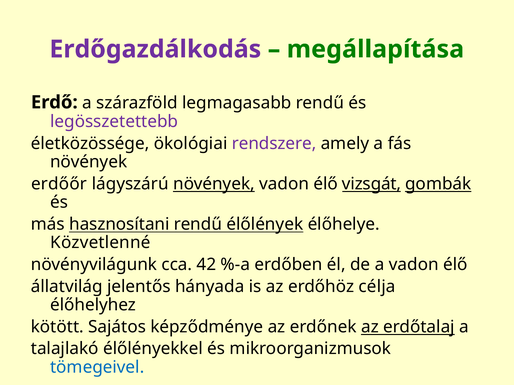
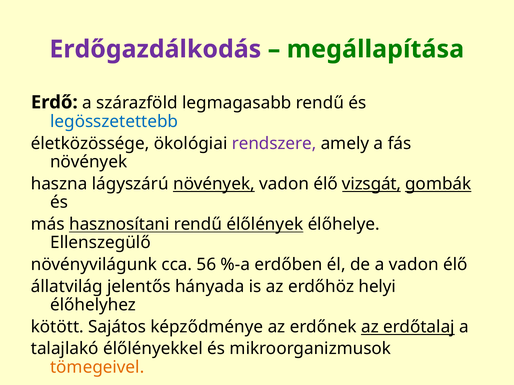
legösszetettebb colour: purple -> blue (114, 122)
erdőőr: erdőőr -> haszna (59, 184)
Közvetlenné: Közvetlenné -> Ellenszegülő (100, 243)
42: 42 -> 56 (206, 265)
célja: célja -> helyi (377, 287)
tömegeivel colour: blue -> orange (97, 368)
